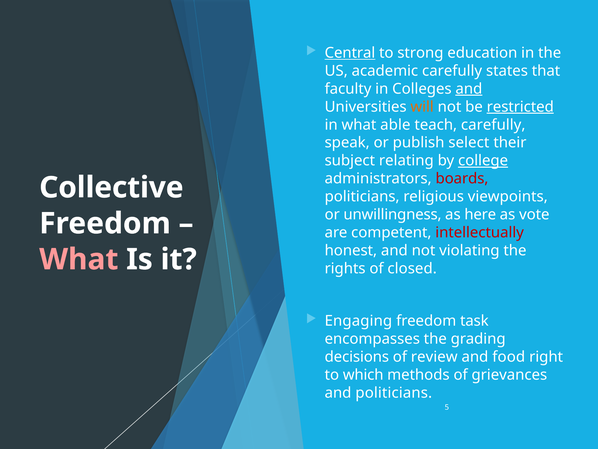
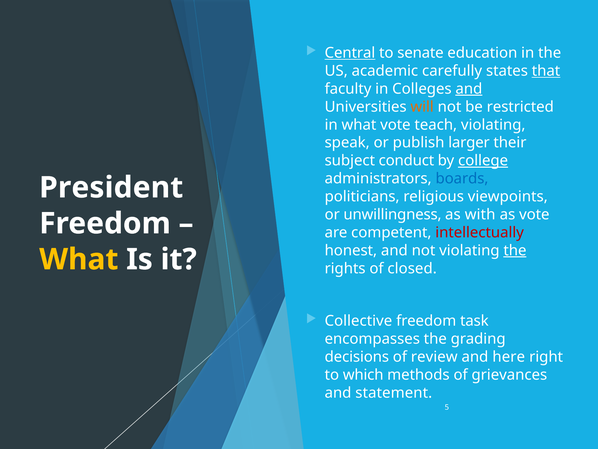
strong: strong -> senate (420, 53)
that underline: none -> present (546, 71)
restricted underline: present -> none (520, 107)
what able: able -> vote (395, 125)
teach carefully: carefully -> violating (493, 125)
select: select -> larger (469, 143)
relating: relating -> conduct (406, 160)
boards colour: red -> blue (462, 178)
Collective: Collective -> President (111, 187)
here: here -> with (480, 214)
the underline: none -> present (515, 250)
What colour: pink -> yellow (79, 259)
Engaging: Engaging -> Collective (358, 321)
food: food -> here (509, 357)
and politicians: politicians -> statement (394, 392)
